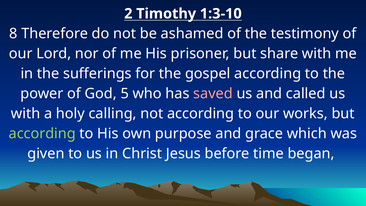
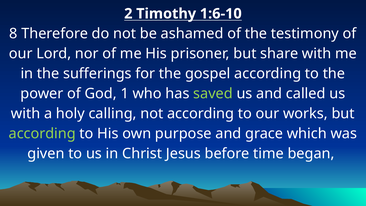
1:3-10: 1:3-10 -> 1:6-10 (221, 14)
5: 5 -> 1 (125, 94)
saved colour: pink -> light green (213, 94)
